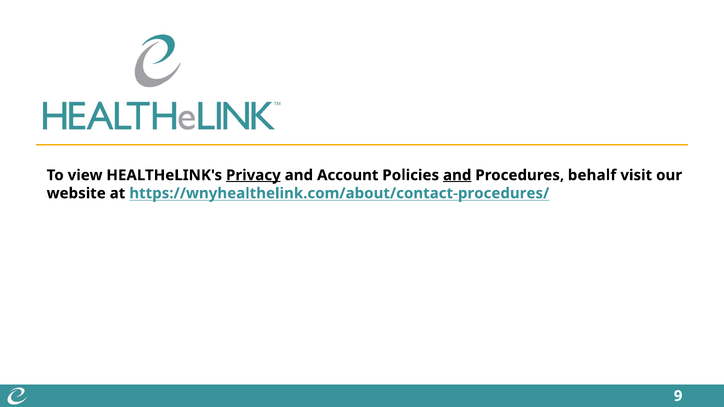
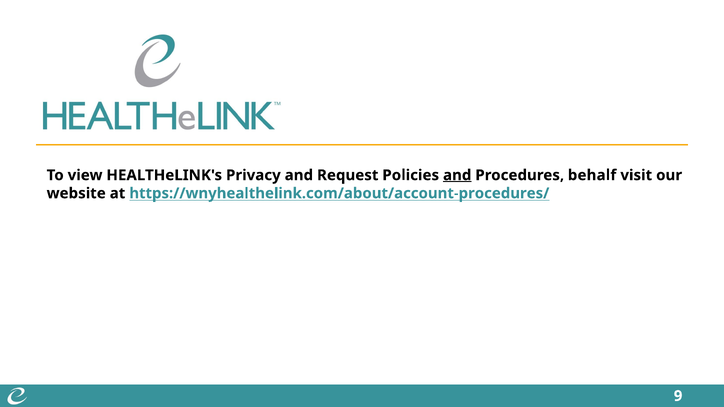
Privacy underline: present -> none (253, 175)
Account: Account -> Request (348, 175)
https://wnyhealthelink.com/about/contact-procedures/: https://wnyhealthelink.com/about/contact-procedures/ -> https://wnyhealthelink.com/about/account-procedures/ (339, 193)
